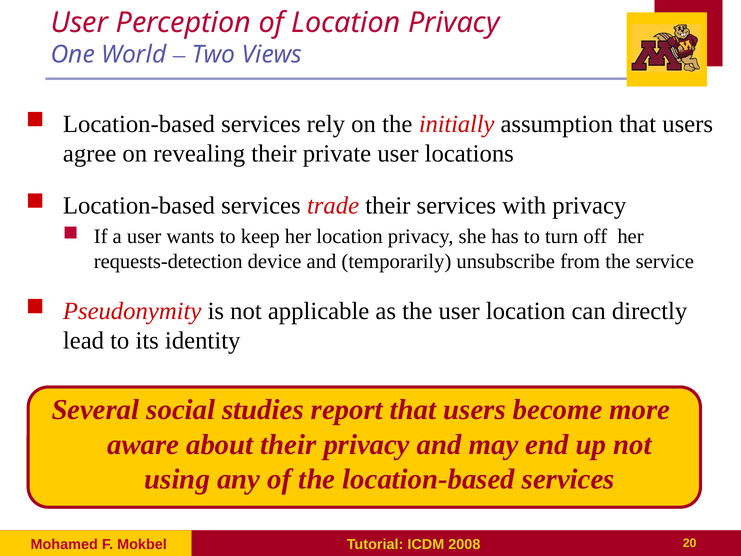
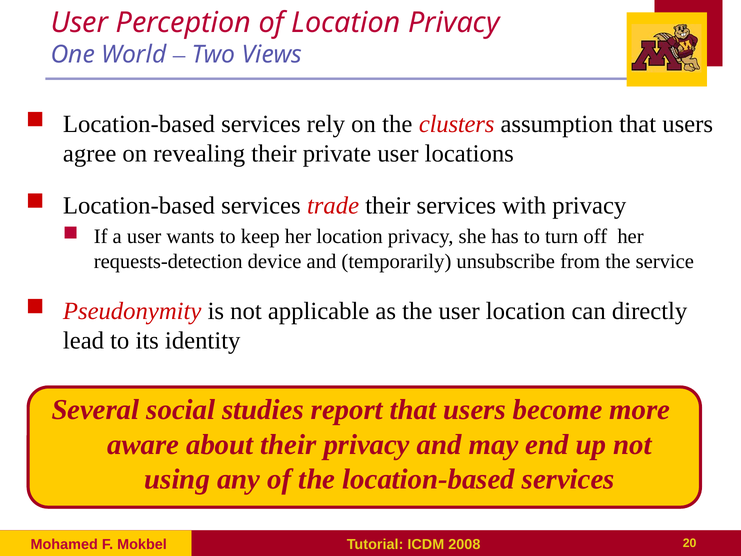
initially: initially -> clusters (457, 124)
